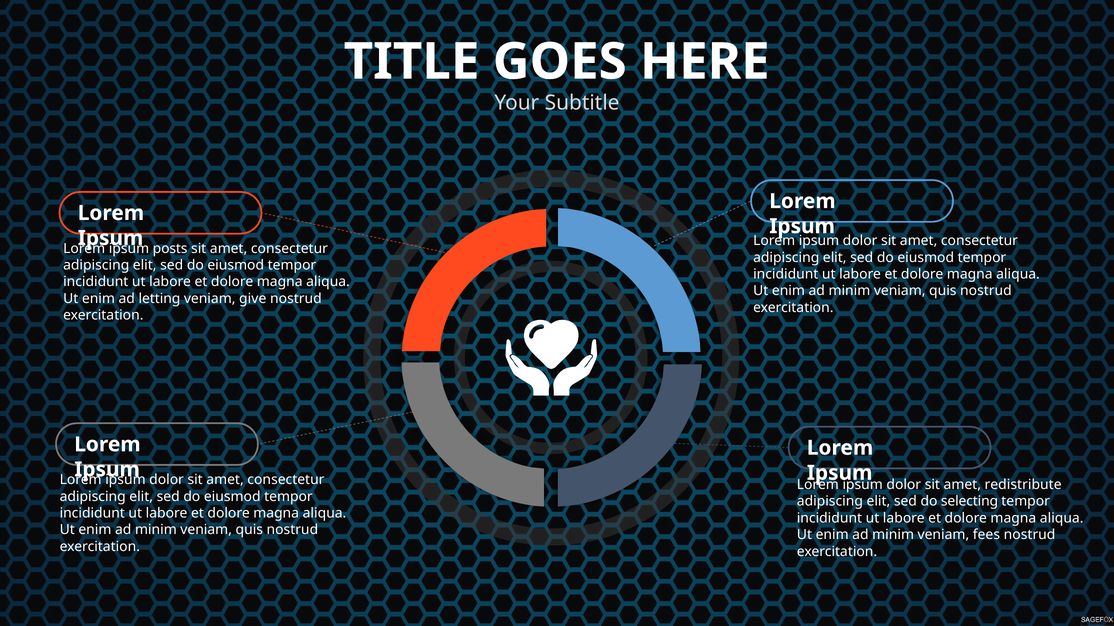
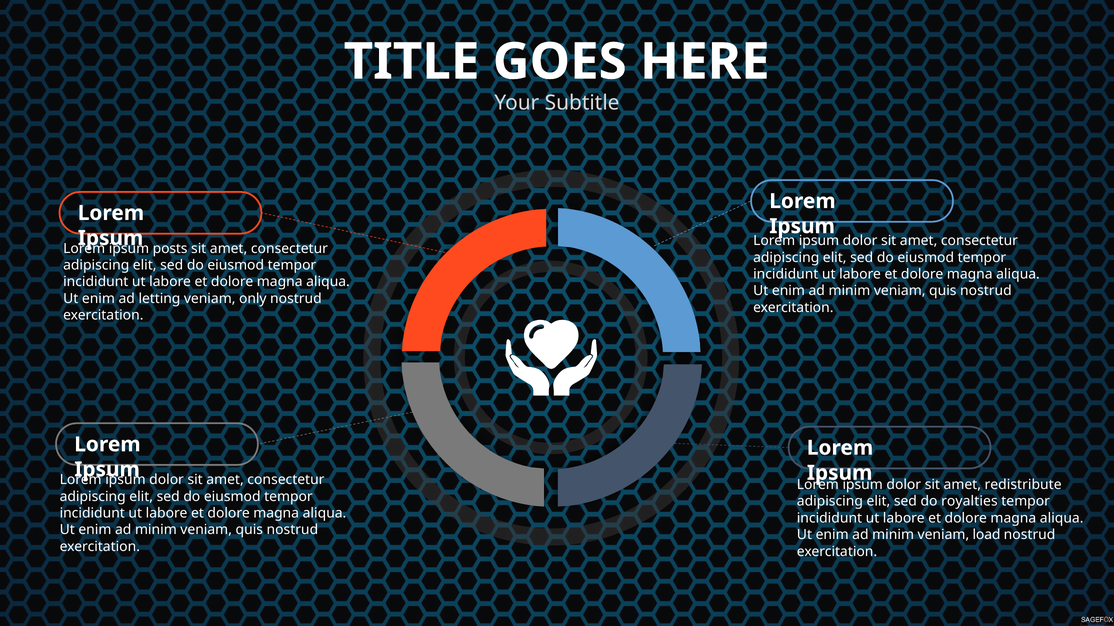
give: give -> only (253, 299)
selecting: selecting -> royalties (969, 502)
fees: fees -> load (987, 535)
